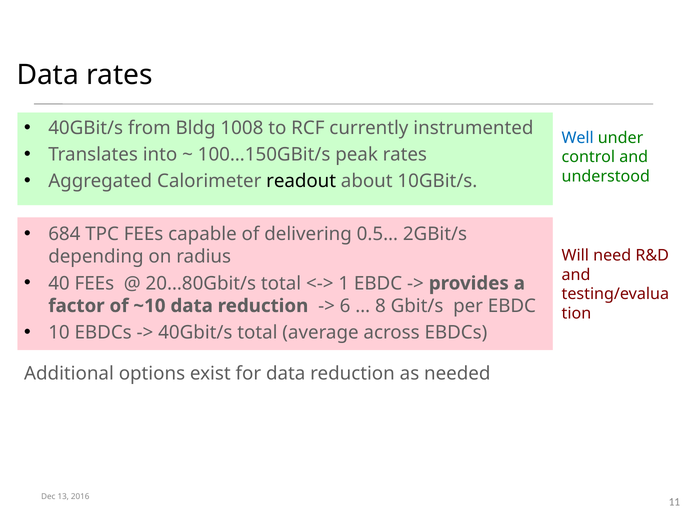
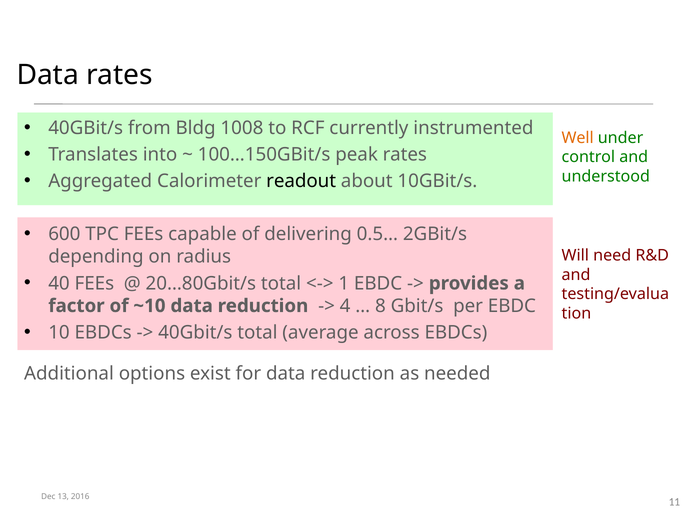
Well colour: blue -> orange (578, 138)
684: 684 -> 600 (64, 234)
6: 6 -> 4 (345, 306)
